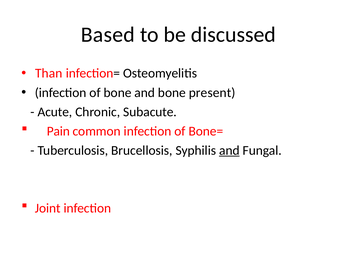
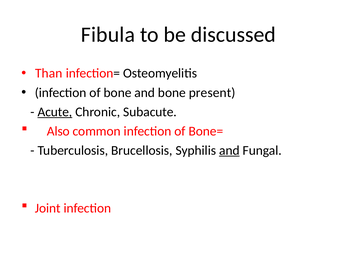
Based: Based -> Fibula (108, 35)
Acute underline: none -> present (55, 112)
Pain: Pain -> Also (58, 131)
